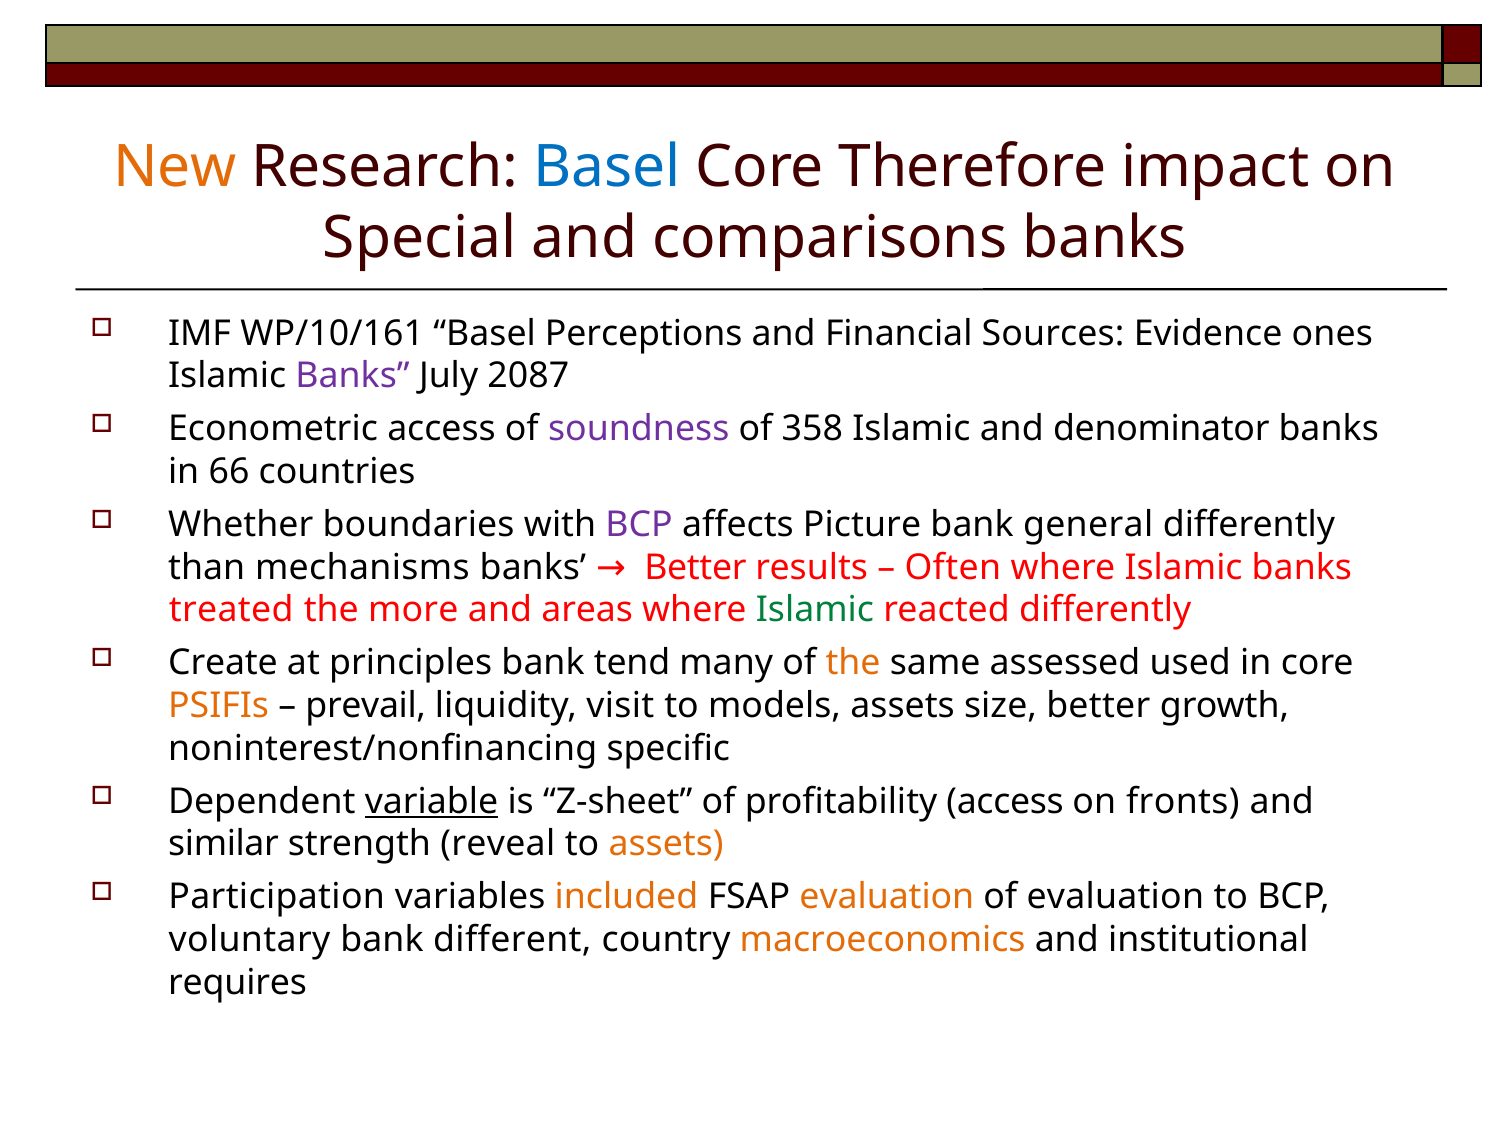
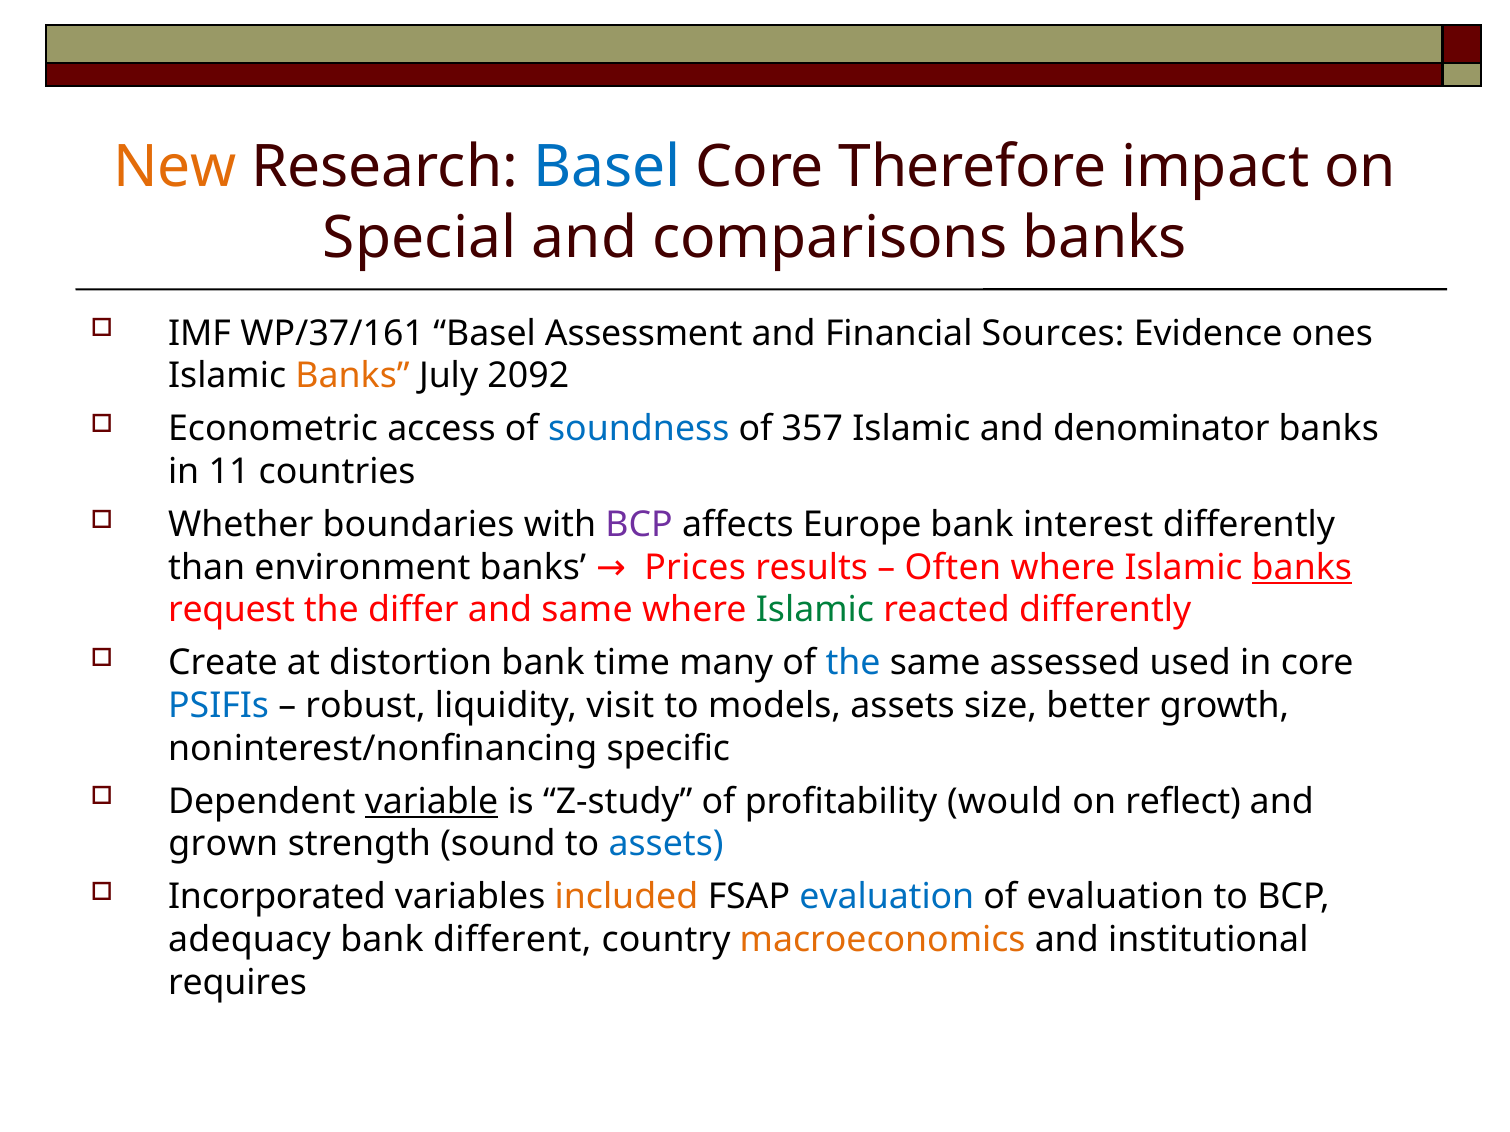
WP/10/161: WP/10/161 -> WP/37/161 (332, 333)
Perceptions: Perceptions -> Assessment (644, 333)
Banks colour: purple -> orange (353, 376)
2087: 2087 -> 2092 (528, 376)
soundness colour: purple -> blue (639, 429)
358: 358 -> 357 (812, 429)
66: 66 -> 11 (229, 472)
Picture: Picture -> Europe (862, 525)
general: general -> interest (1088, 525)
mechanisms: mechanisms -> environment (362, 568)
banks Better: Better -> Prices (695, 568)
banks underline: none -> present (1302, 568)
treated: treated -> request (232, 610)
more: more -> differ (413, 610)
and areas: areas -> same (587, 610)
principles: principles -> distortion (411, 663)
tend: tend -> time (632, 663)
the colour: orange -> blue (853, 663)
PSIFIs colour: orange -> blue (219, 706)
prevail: prevail -> robust (366, 706)
Z-sheet: Z-sheet -> Z-study (618, 802)
profitability access: access -> would (1005, 802)
fronts: fronts -> reflect (1183, 802)
similar: similar -> grown (223, 844)
reveal: reveal -> sound (498, 844)
assets colour: orange -> blue (666, 844)
Participation: Participation -> Incorporated (277, 897)
evaluation colour: orange -> blue (887, 897)
voluntary: voluntary -> adequacy (250, 940)
